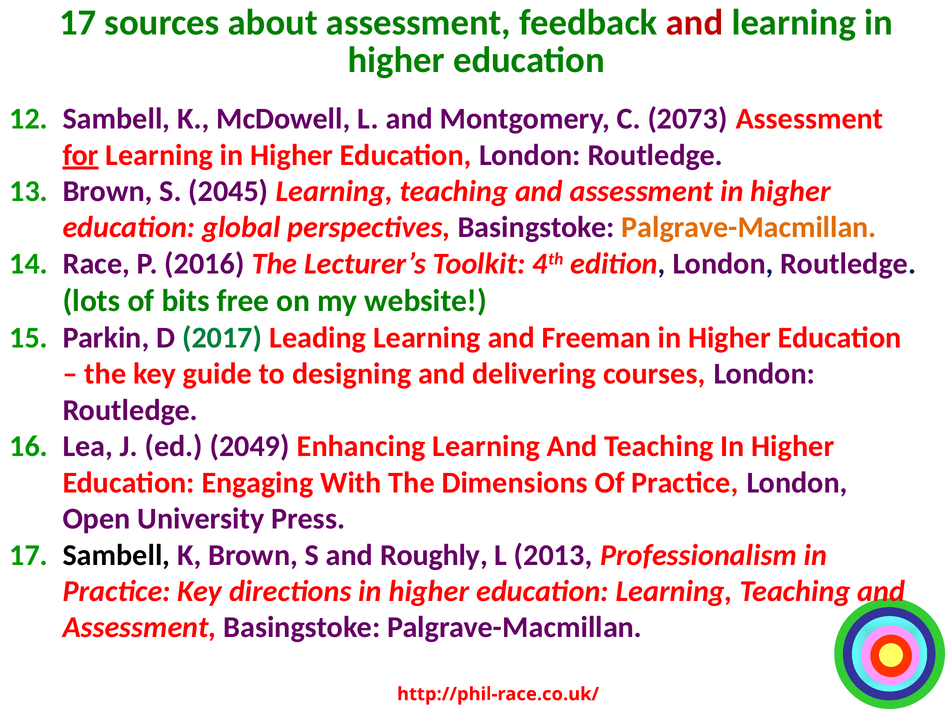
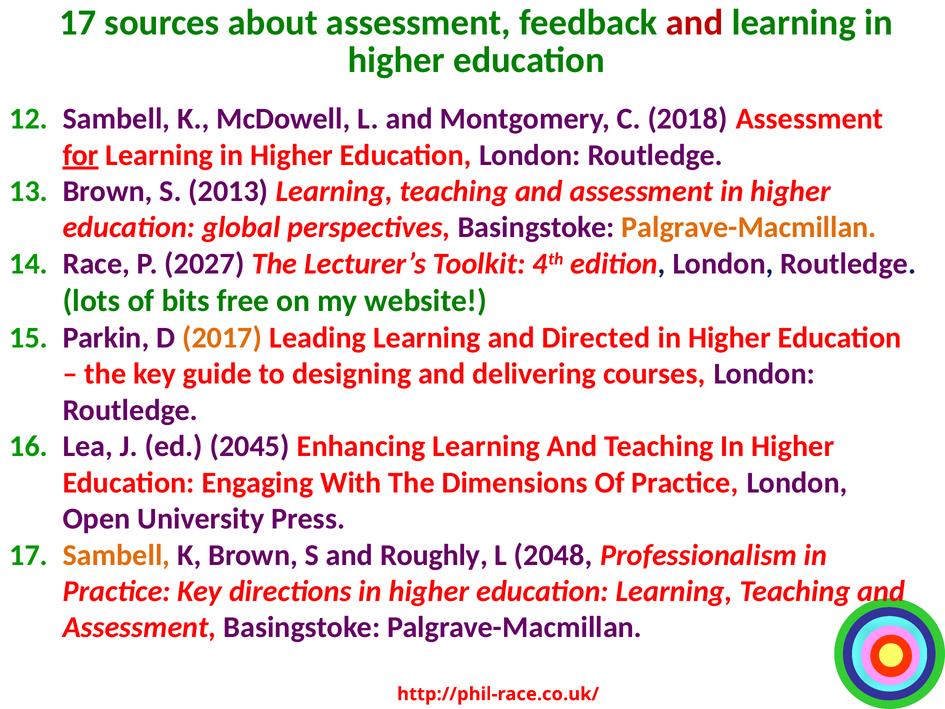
2073: 2073 -> 2018 (687, 119)
2045: 2045 -> 2013 (228, 191)
2016: 2016 -> 2027 (204, 264)
2017 colour: green -> orange (222, 338)
Freeman: Freeman -> Directed (596, 338)
2049: 2049 -> 2045 (250, 446)
Sambell colour: black -> orange (116, 555)
2013: 2013 -> 2048 (553, 555)
